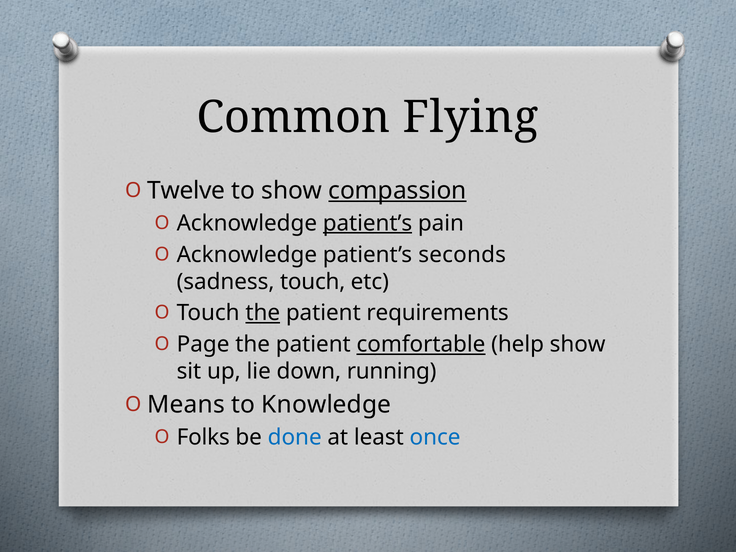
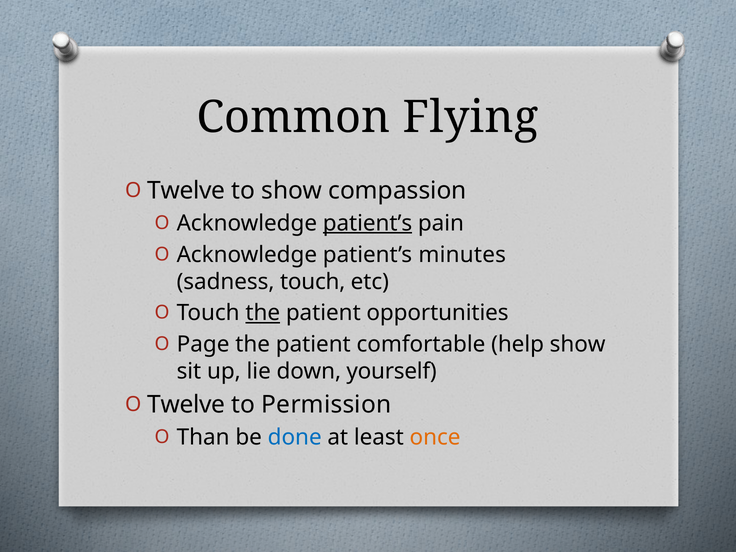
compassion underline: present -> none (397, 191)
seconds: seconds -> minutes (462, 255)
requirements: requirements -> opportunities (438, 313)
comfortable underline: present -> none (421, 344)
running: running -> yourself (392, 371)
Means: Means -> Twelve (186, 405)
Knowledge: Knowledge -> Permission (326, 405)
Folks: Folks -> Than (203, 437)
once colour: blue -> orange (435, 437)
